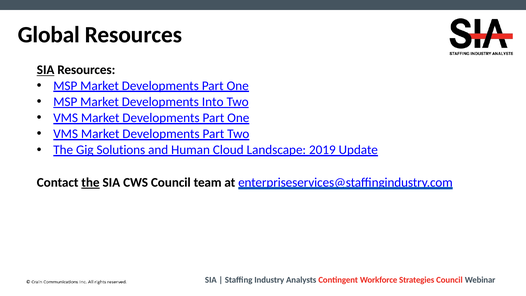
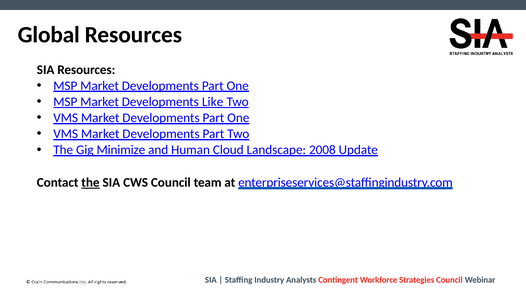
SIA underline: present -> none (46, 70)
Into: Into -> Like (213, 102)
Solutions: Solutions -> Minimize (121, 150)
2019: 2019 -> 2008 (322, 150)
